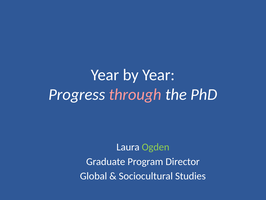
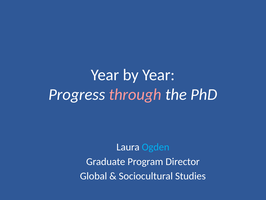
Ogden colour: light green -> light blue (156, 147)
